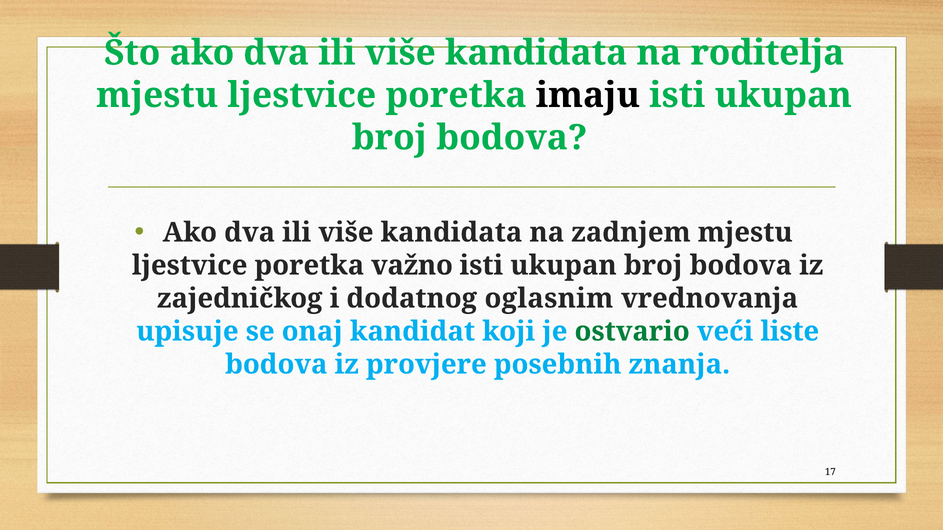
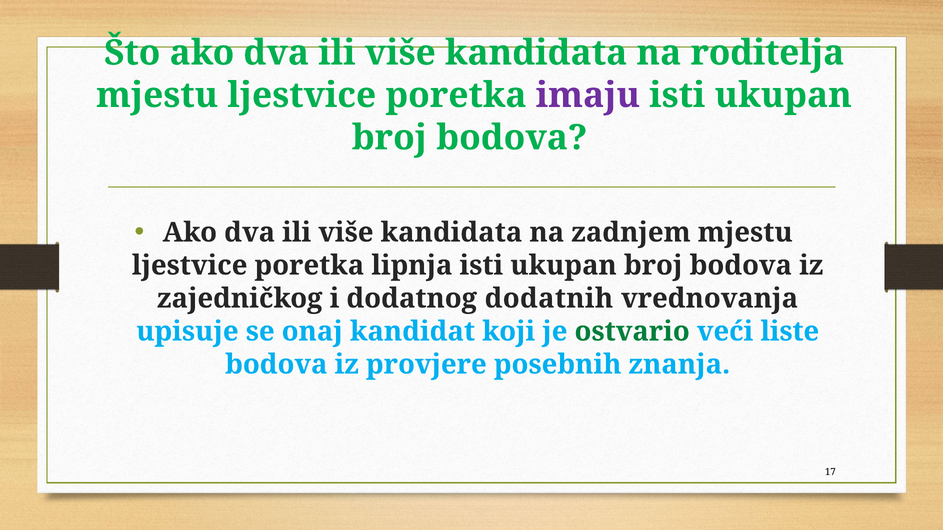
imaju colour: black -> purple (588, 95)
važno: važno -> lipnja (412, 266)
oglasnim: oglasnim -> dodatnih (549, 299)
